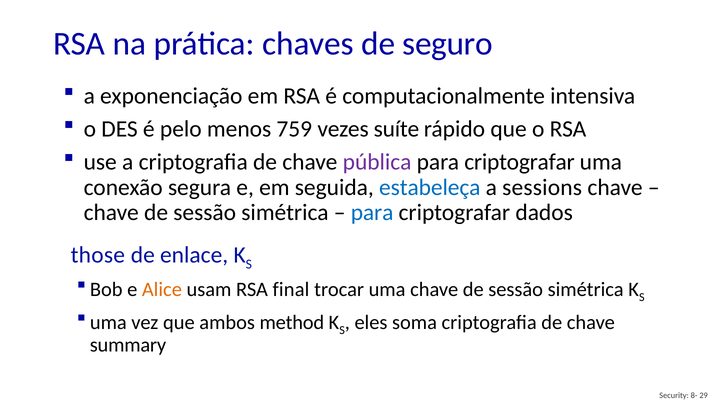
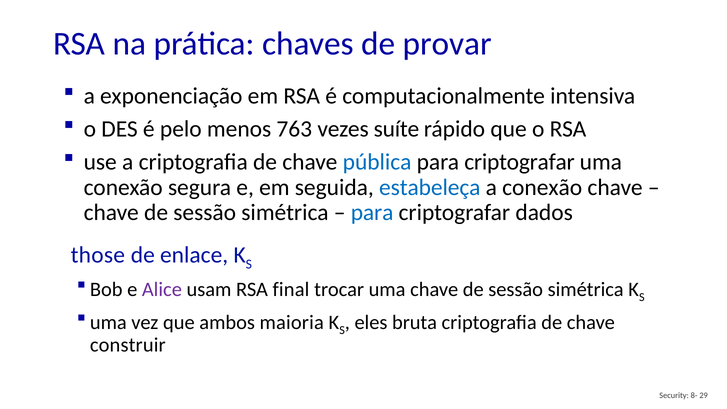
seguro: seguro -> provar (447, 44)
759: 759 -> 763 (294, 129)
pública colour: purple -> blue (377, 162)
a sessions: sessions -> conexão (542, 187)
Alice colour: orange -> purple (162, 289)
method: method -> maioria (292, 322)
soma: soma -> bruta (415, 322)
summary: summary -> construir (128, 345)
